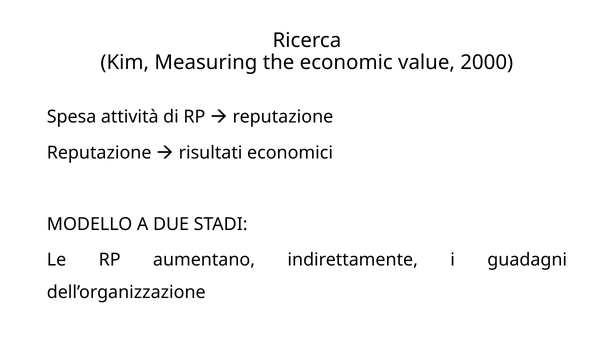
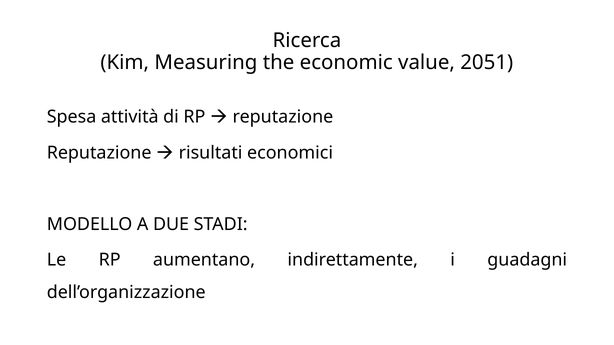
2000: 2000 -> 2051 (487, 63)
